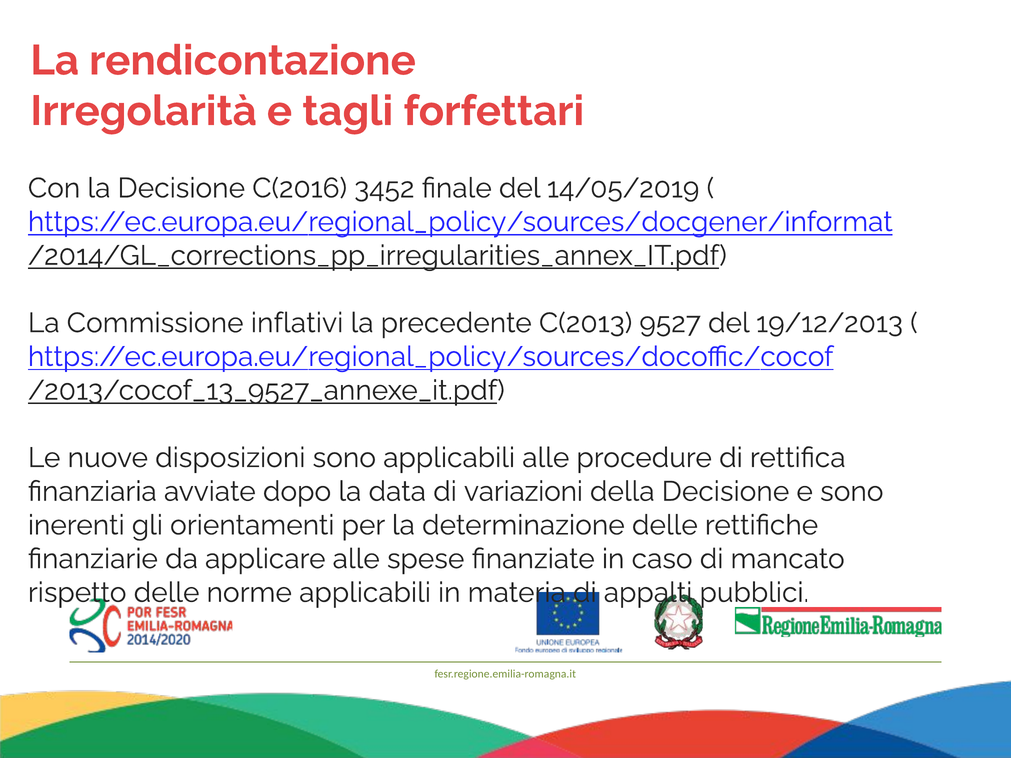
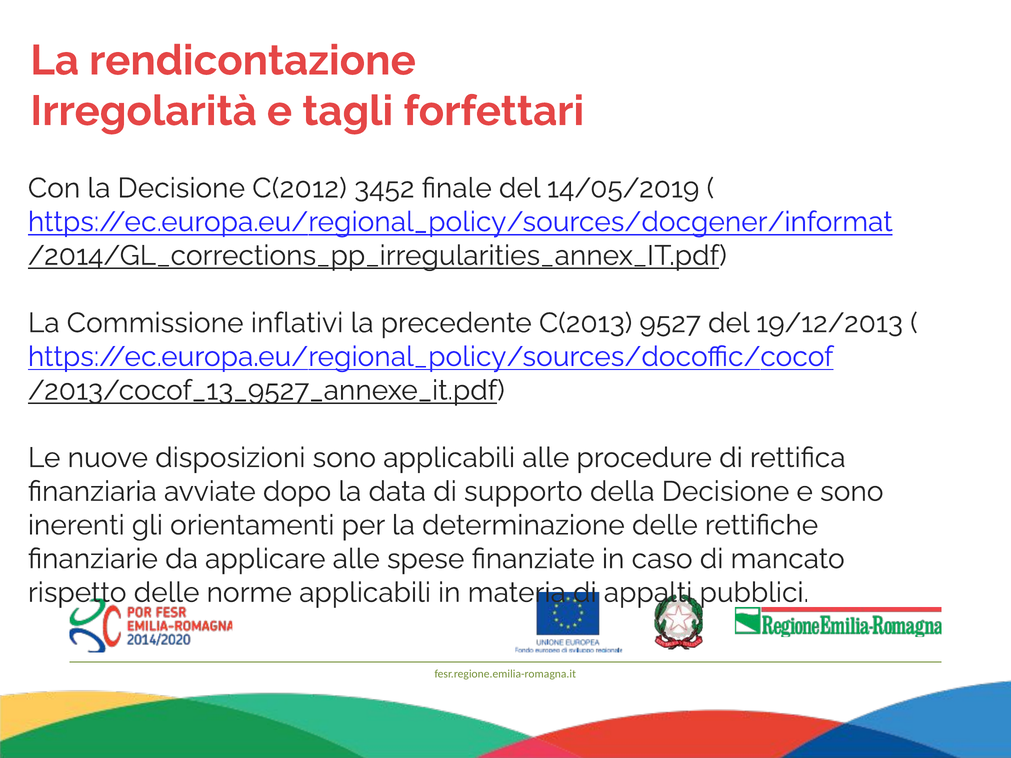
C(2016: C(2016 -> C(2012 (299, 188)
variazioni: variazioni -> supporto (523, 492)
